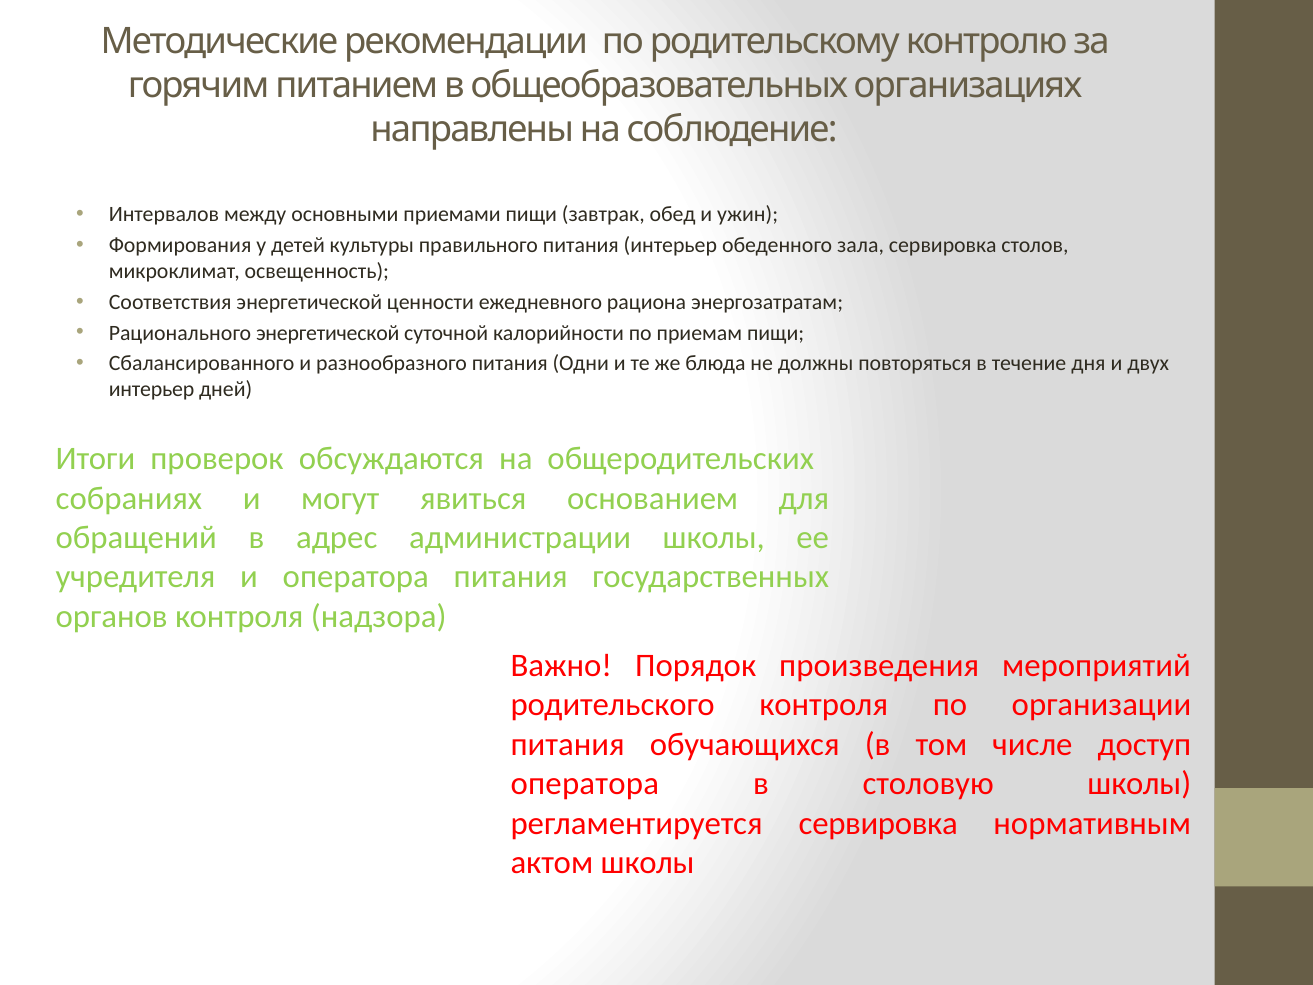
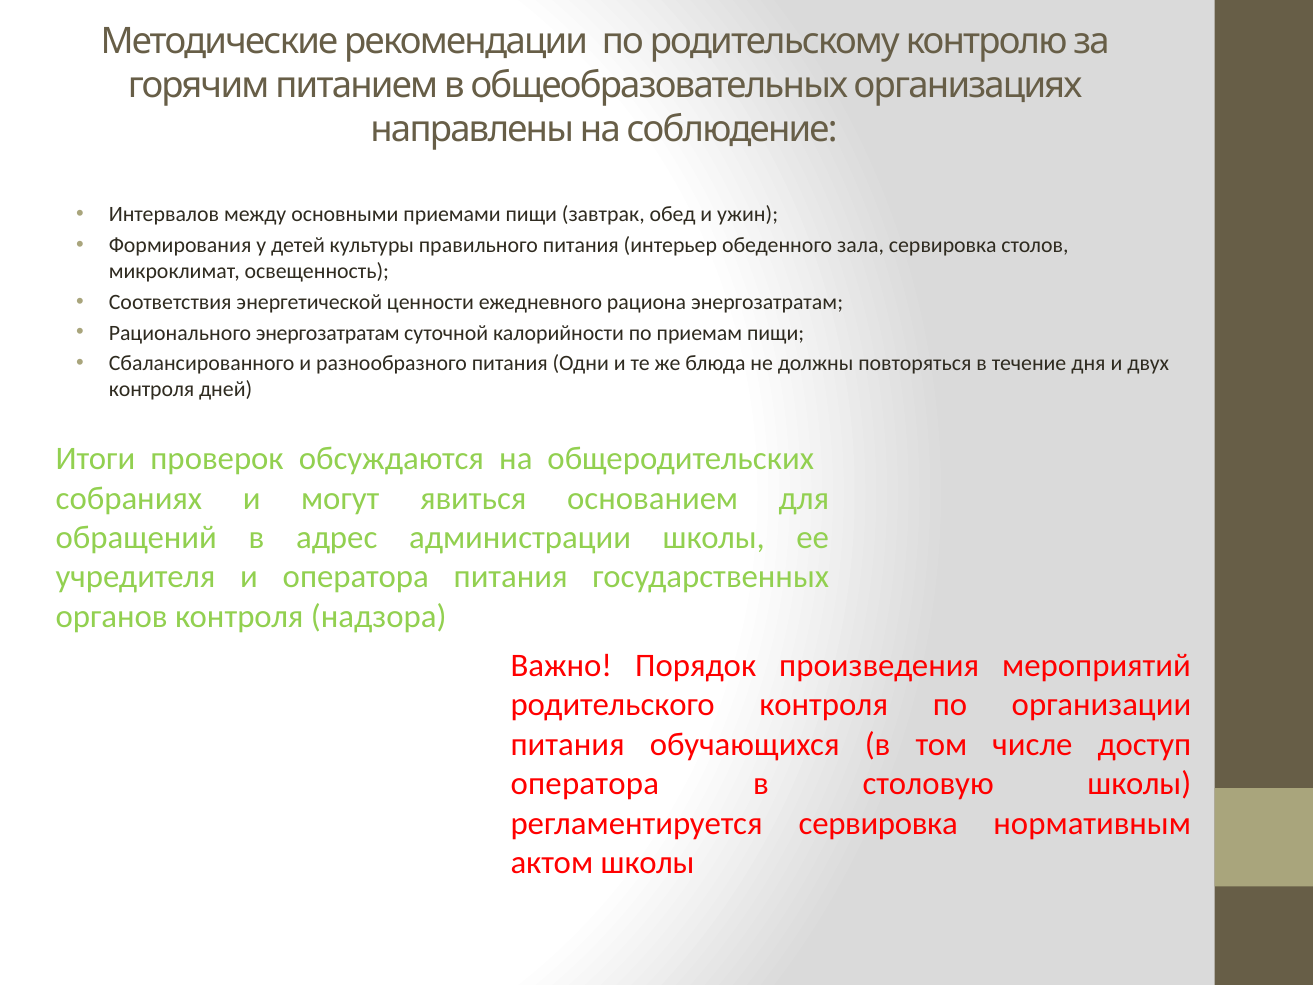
Рационального энергетической: энергетической -> энергозатратам (328, 333)
интерьер: интерьер -> контроля (152, 390)
